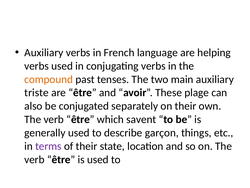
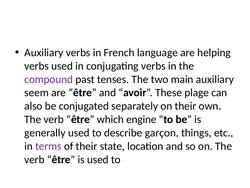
compound colour: orange -> purple (49, 79)
triste: triste -> seem (37, 92)
savent: savent -> engine (141, 119)
